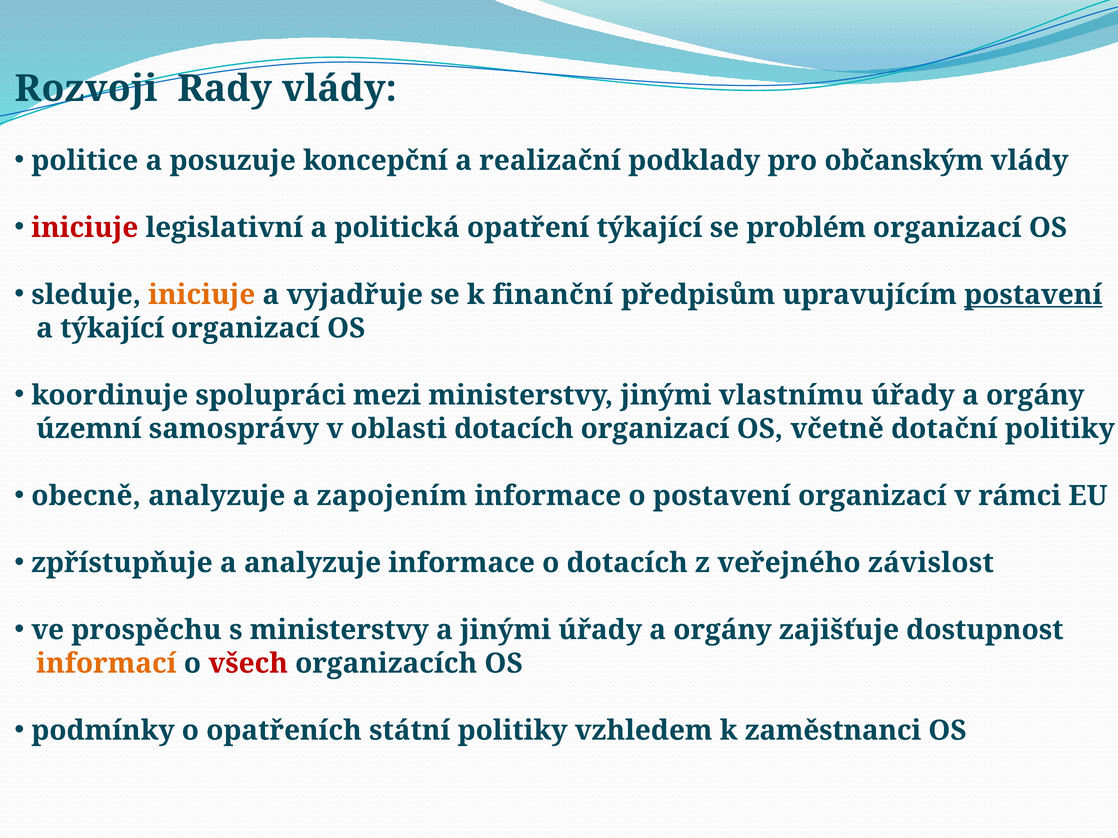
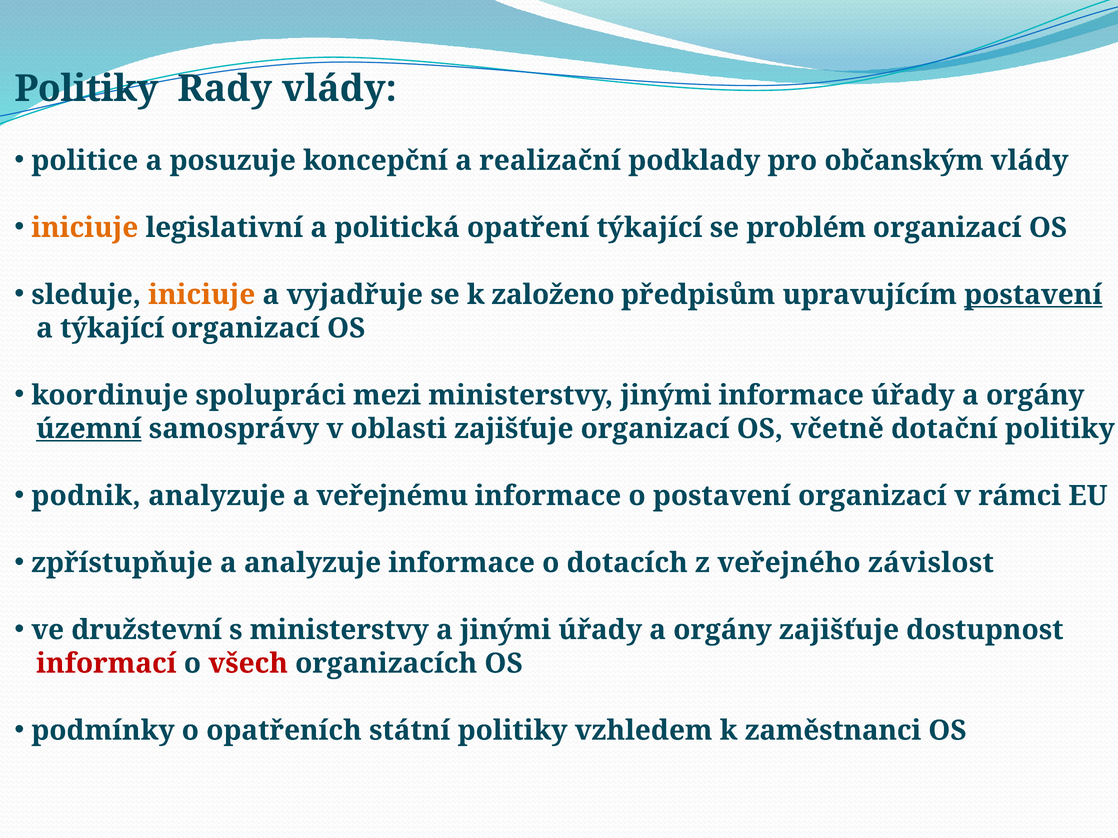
Rozvoji: Rozvoji -> Politiky (86, 89)
iniciuje colour: red -> orange (85, 228)
finanční: finanční -> založeno (553, 295)
jinými vlastnímu: vlastnímu -> informace (791, 396)
územní underline: none -> present (89, 429)
oblasti dotacích: dotacích -> zajišťuje (514, 429)
obecně: obecně -> podnik (86, 496)
zapojením: zapojením -> veřejnému (392, 496)
prospěchu: prospěchu -> družstevní (147, 630)
informací colour: orange -> red (106, 664)
